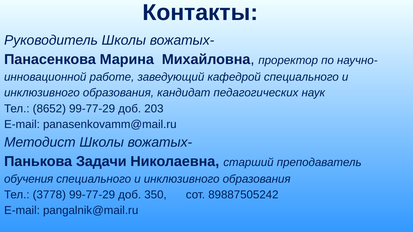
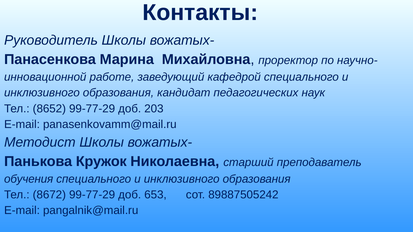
Задачи: Задачи -> Кружок (101, 162)
3778: 3778 -> 8672 (49, 195)
350: 350 -> 653 (155, 195)
